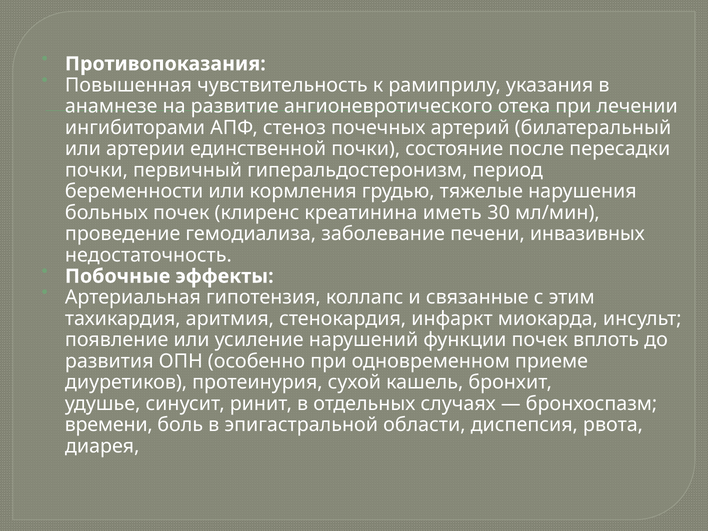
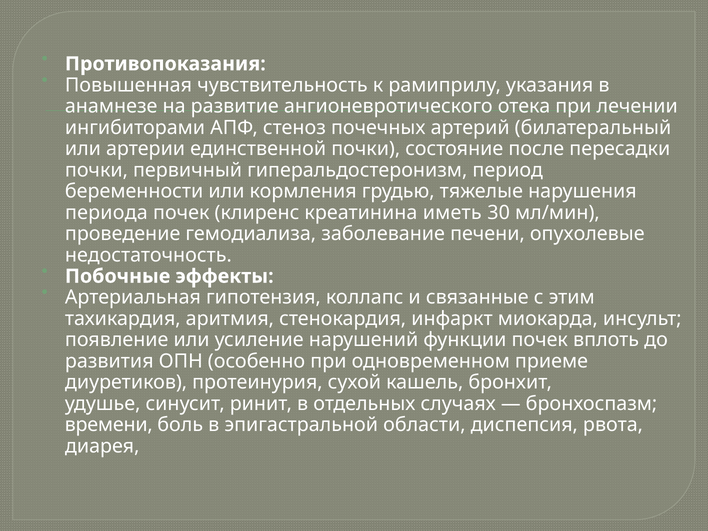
больных: больных -> периода (106, 213)
инвазивных: инвазивных -> опухолевые (587, 234)
